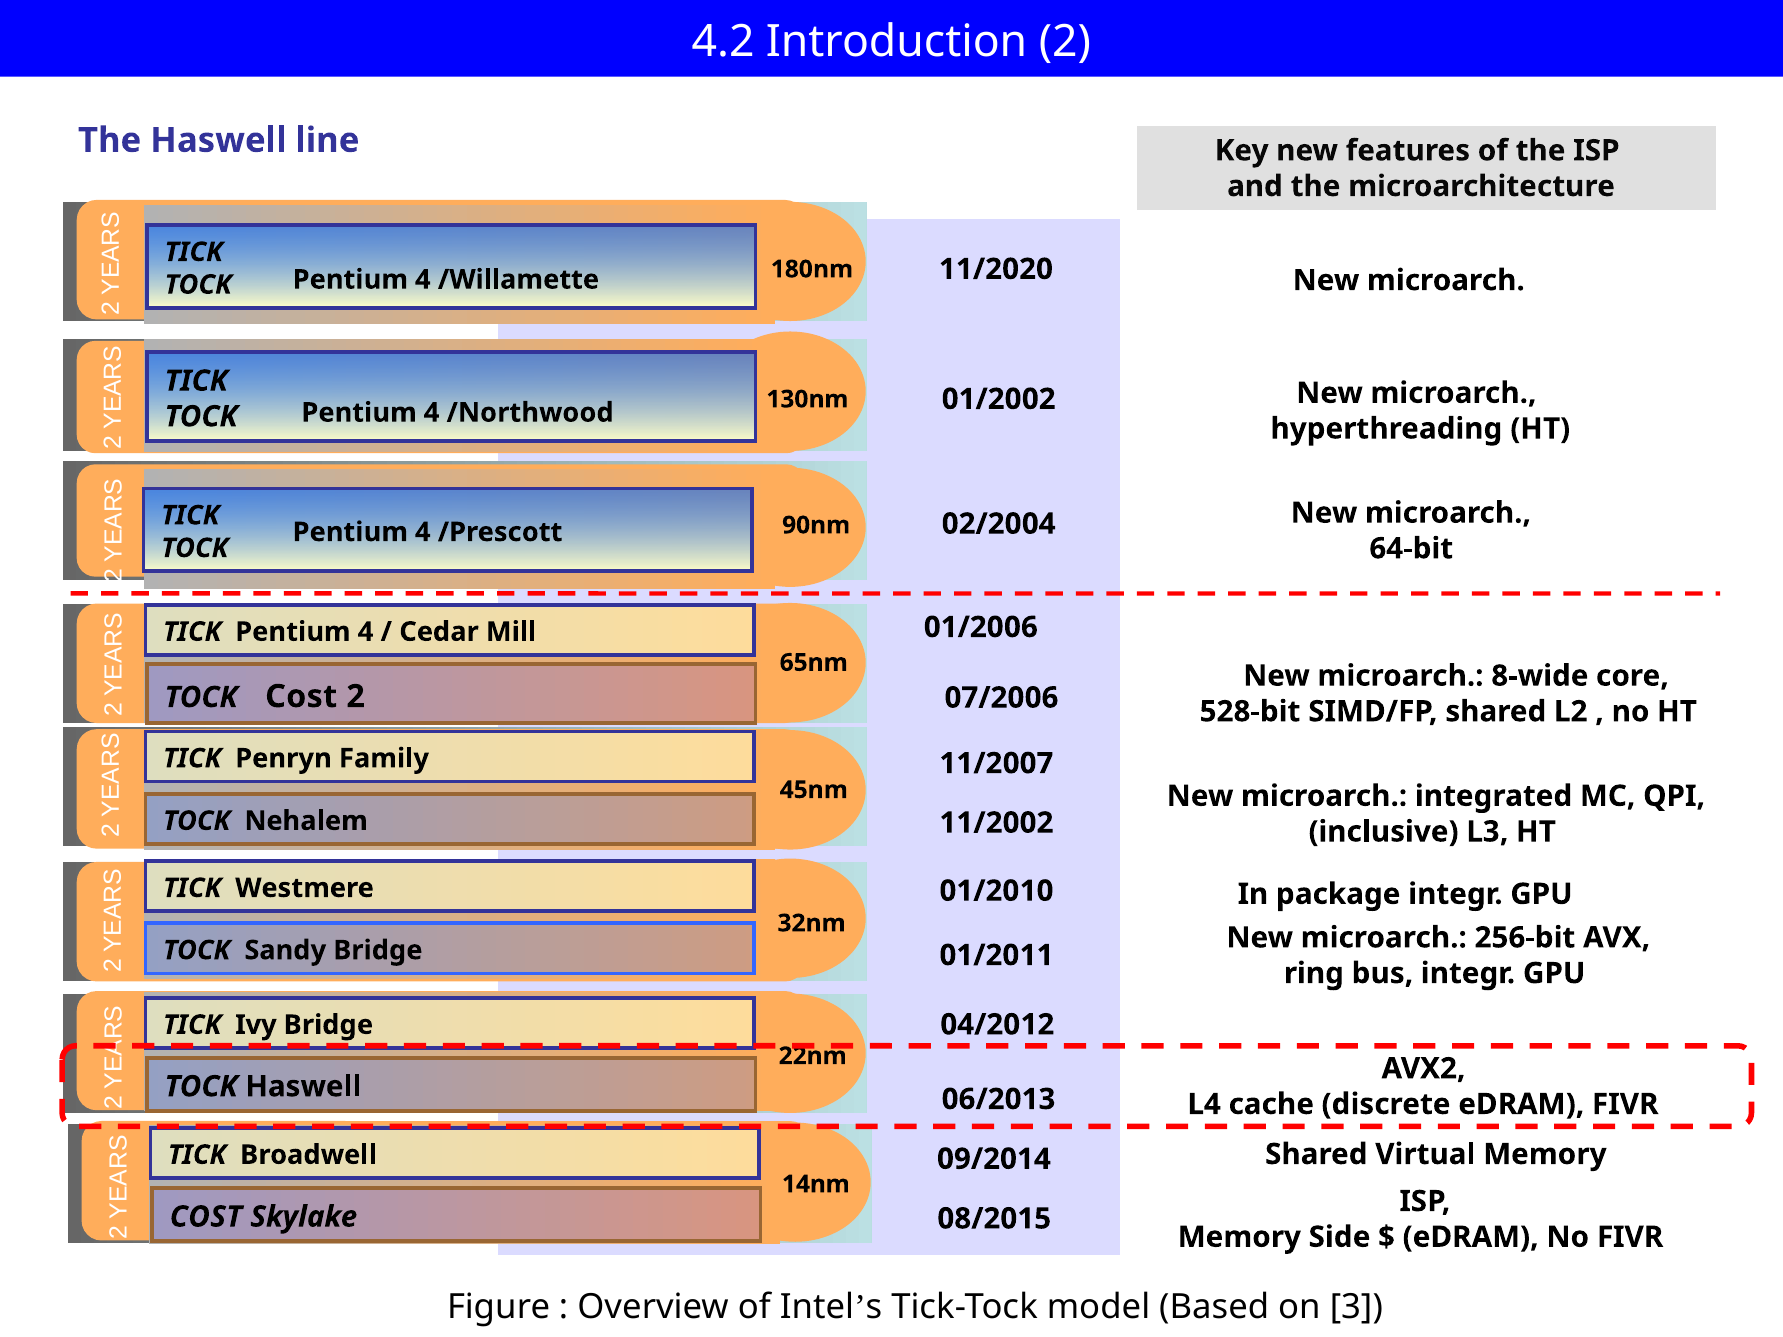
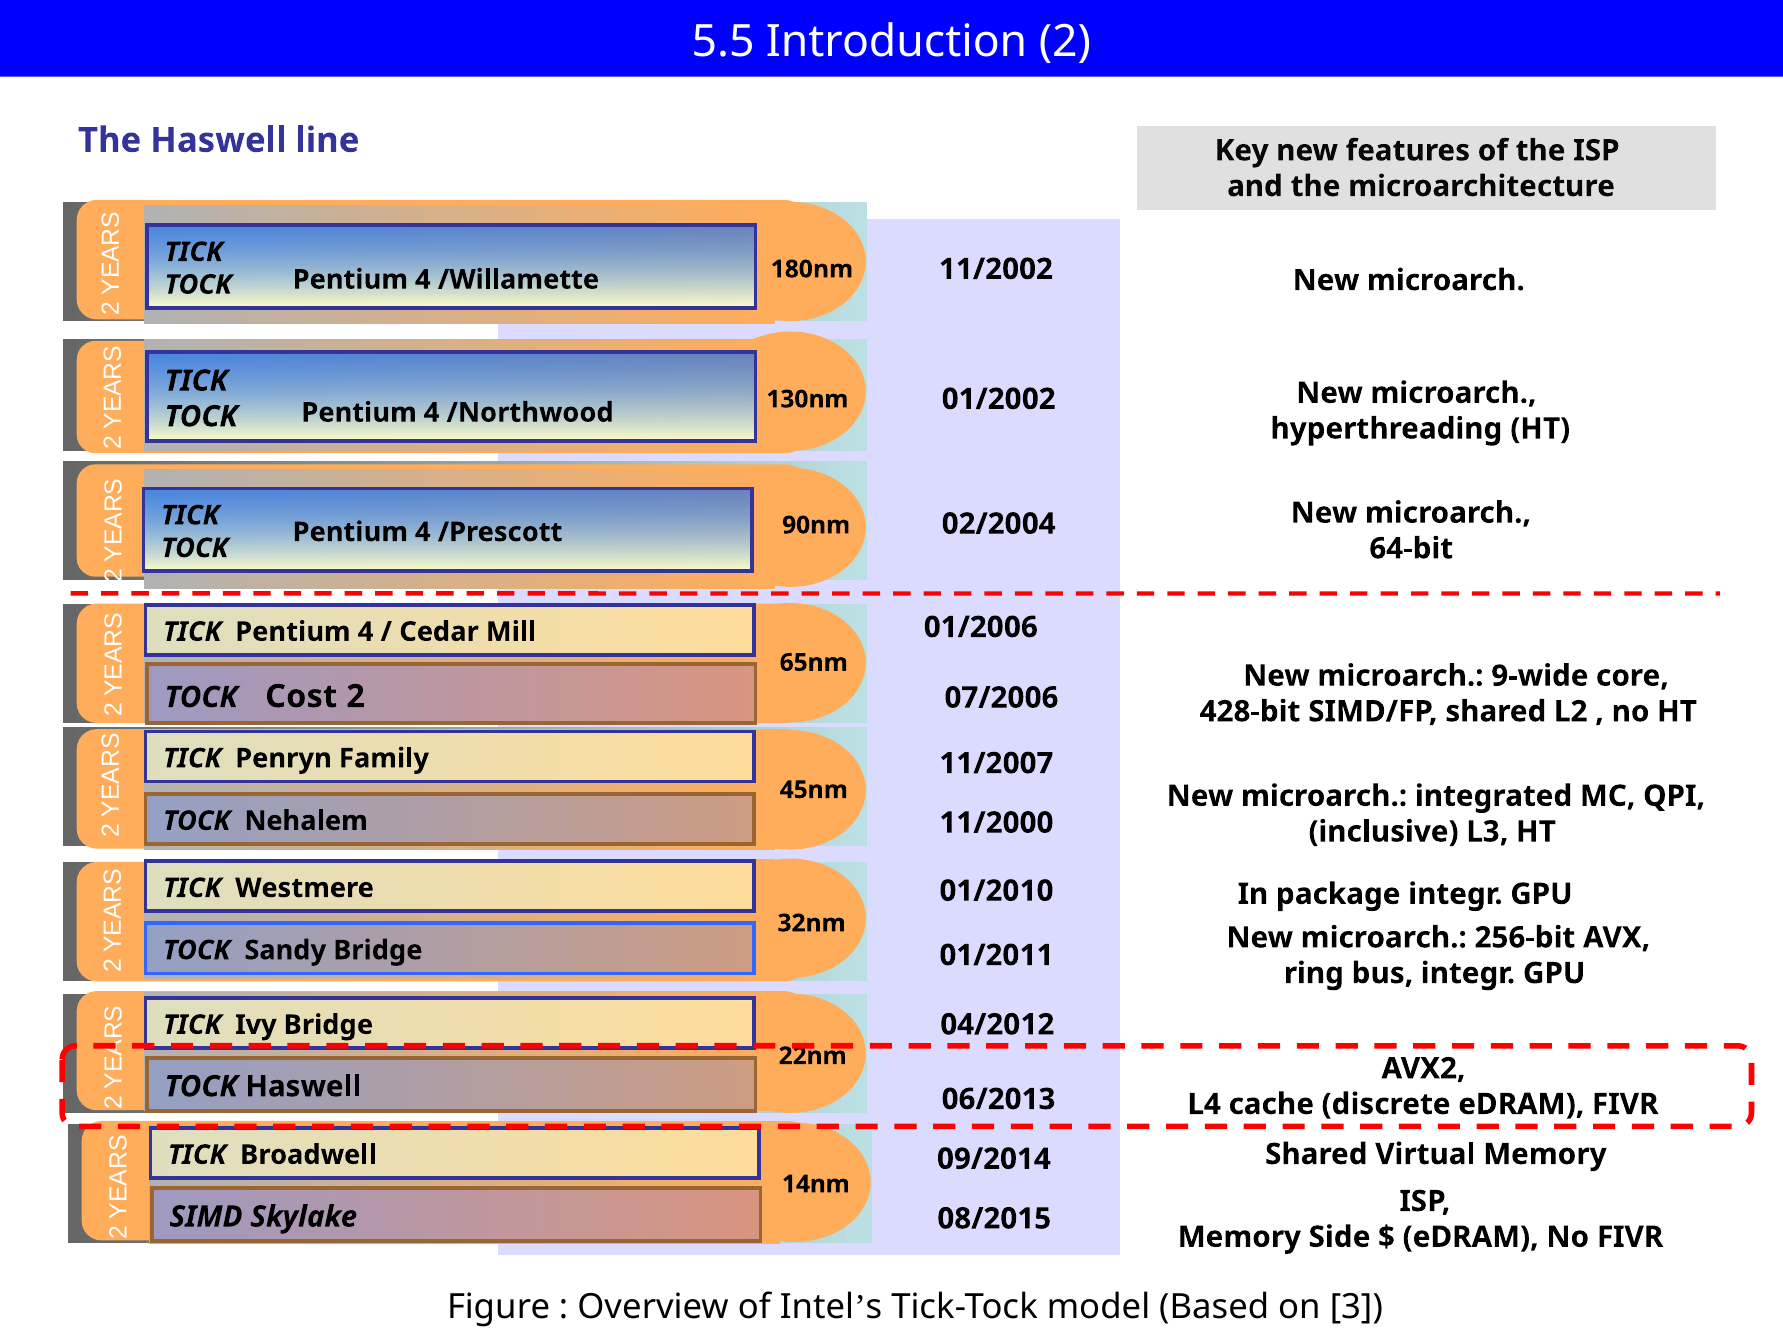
4.2: 4.2 -> 5.5 (723, 41)
11/2020: 11/2020 -> 11/2002 (996, 269)
8-wide: 8-wide -> 9-wide (1540, 676)
528-bit: 528-bit -> 428-bit (1250, 712)
11/2002: 11/2002 -> 11/2000 (996, 823)
COST: COST -> SIMD (206, 1217)
